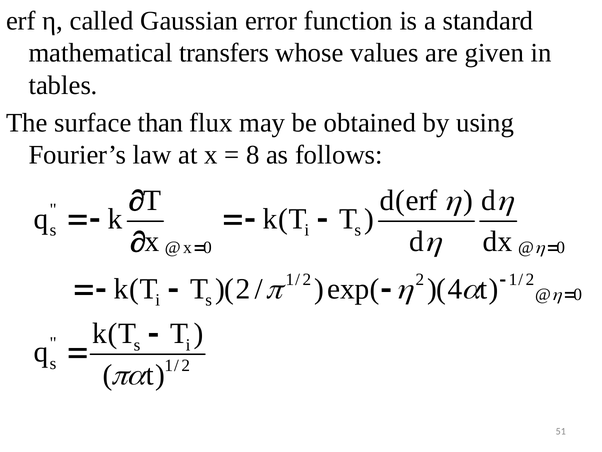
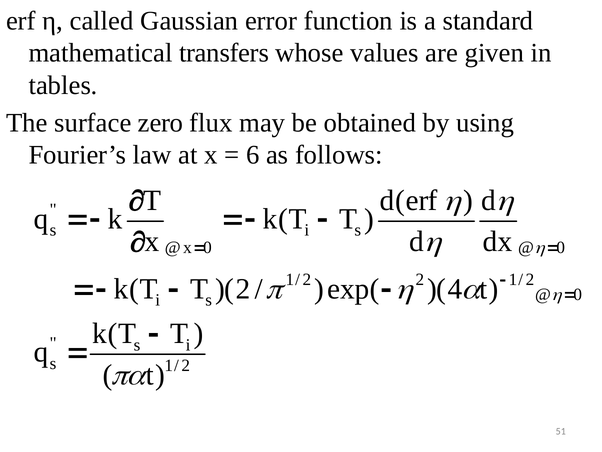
than: than -> zero (161, 123)
8: 8 -> 6 (253, 155)
